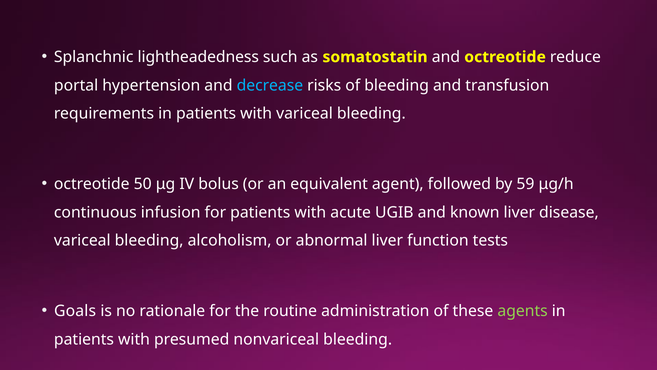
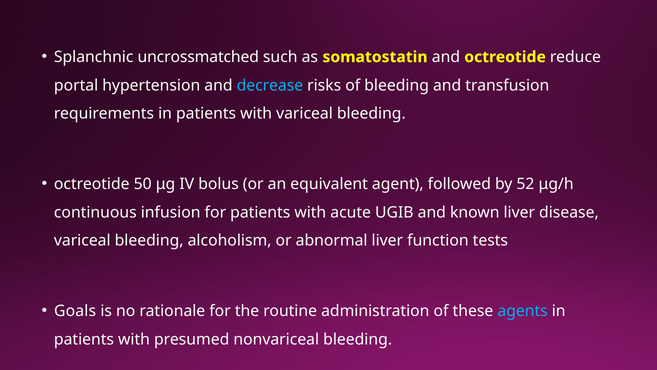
lightheadedness: lightheadedness -> uncrossmatched (198, 57)
59: 59 -> 52 (525, 184)
agents colour: light green -> light blue (523, 311)
